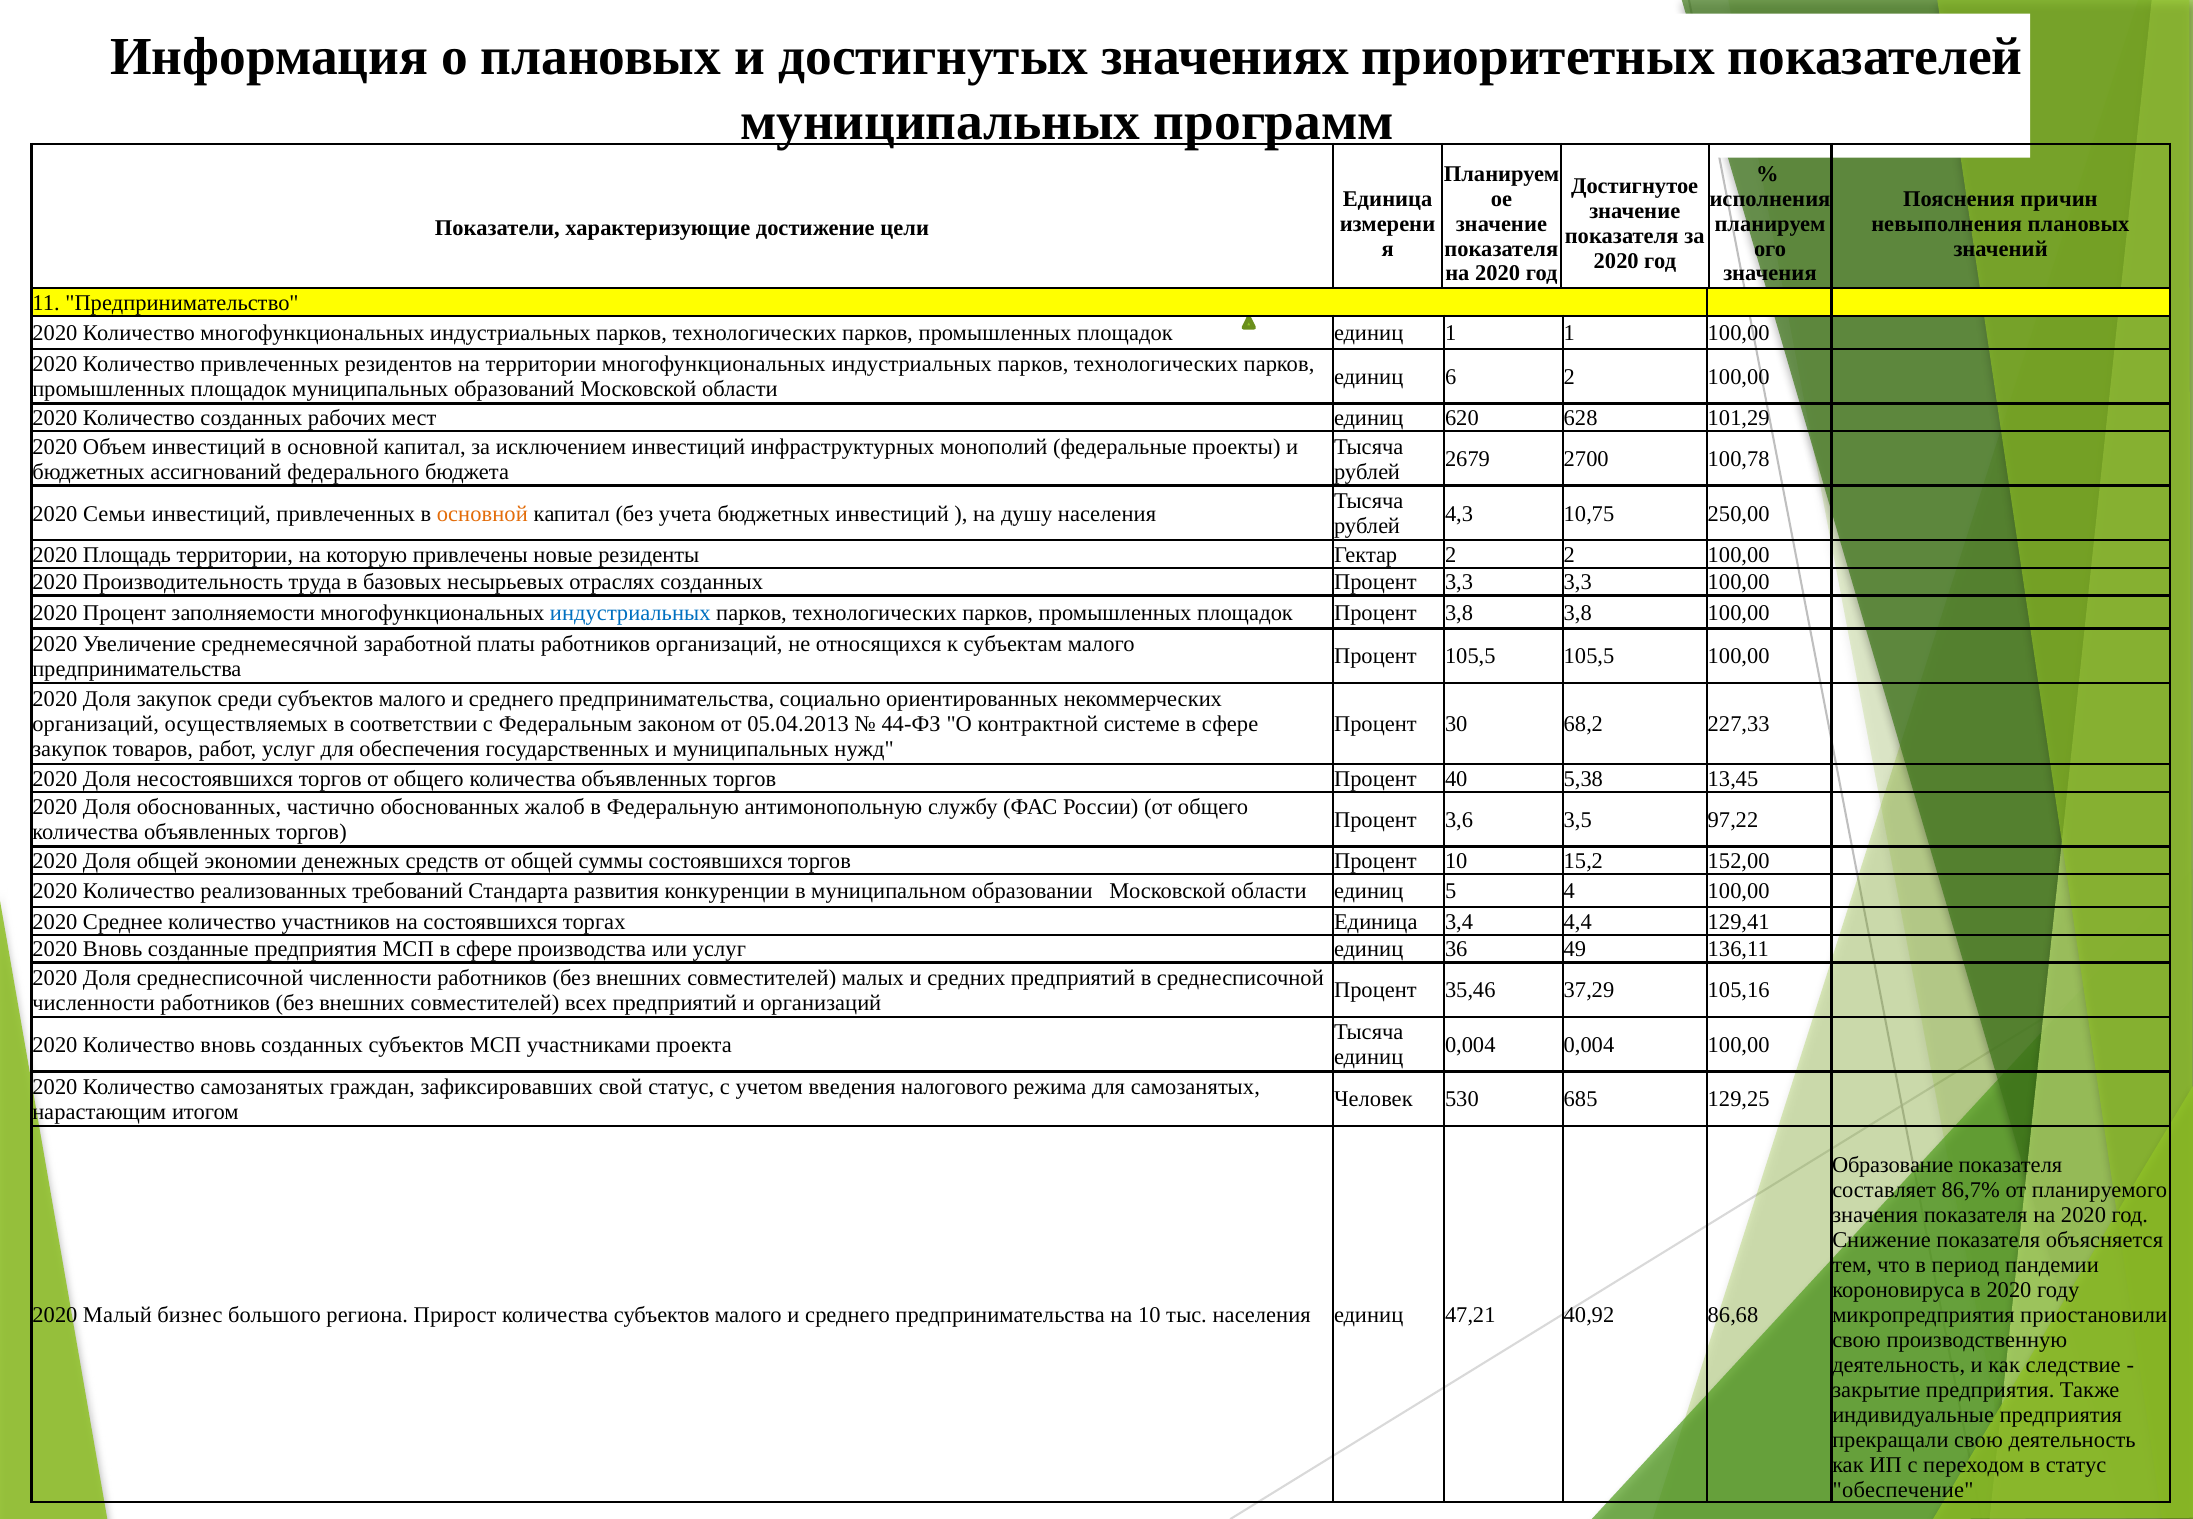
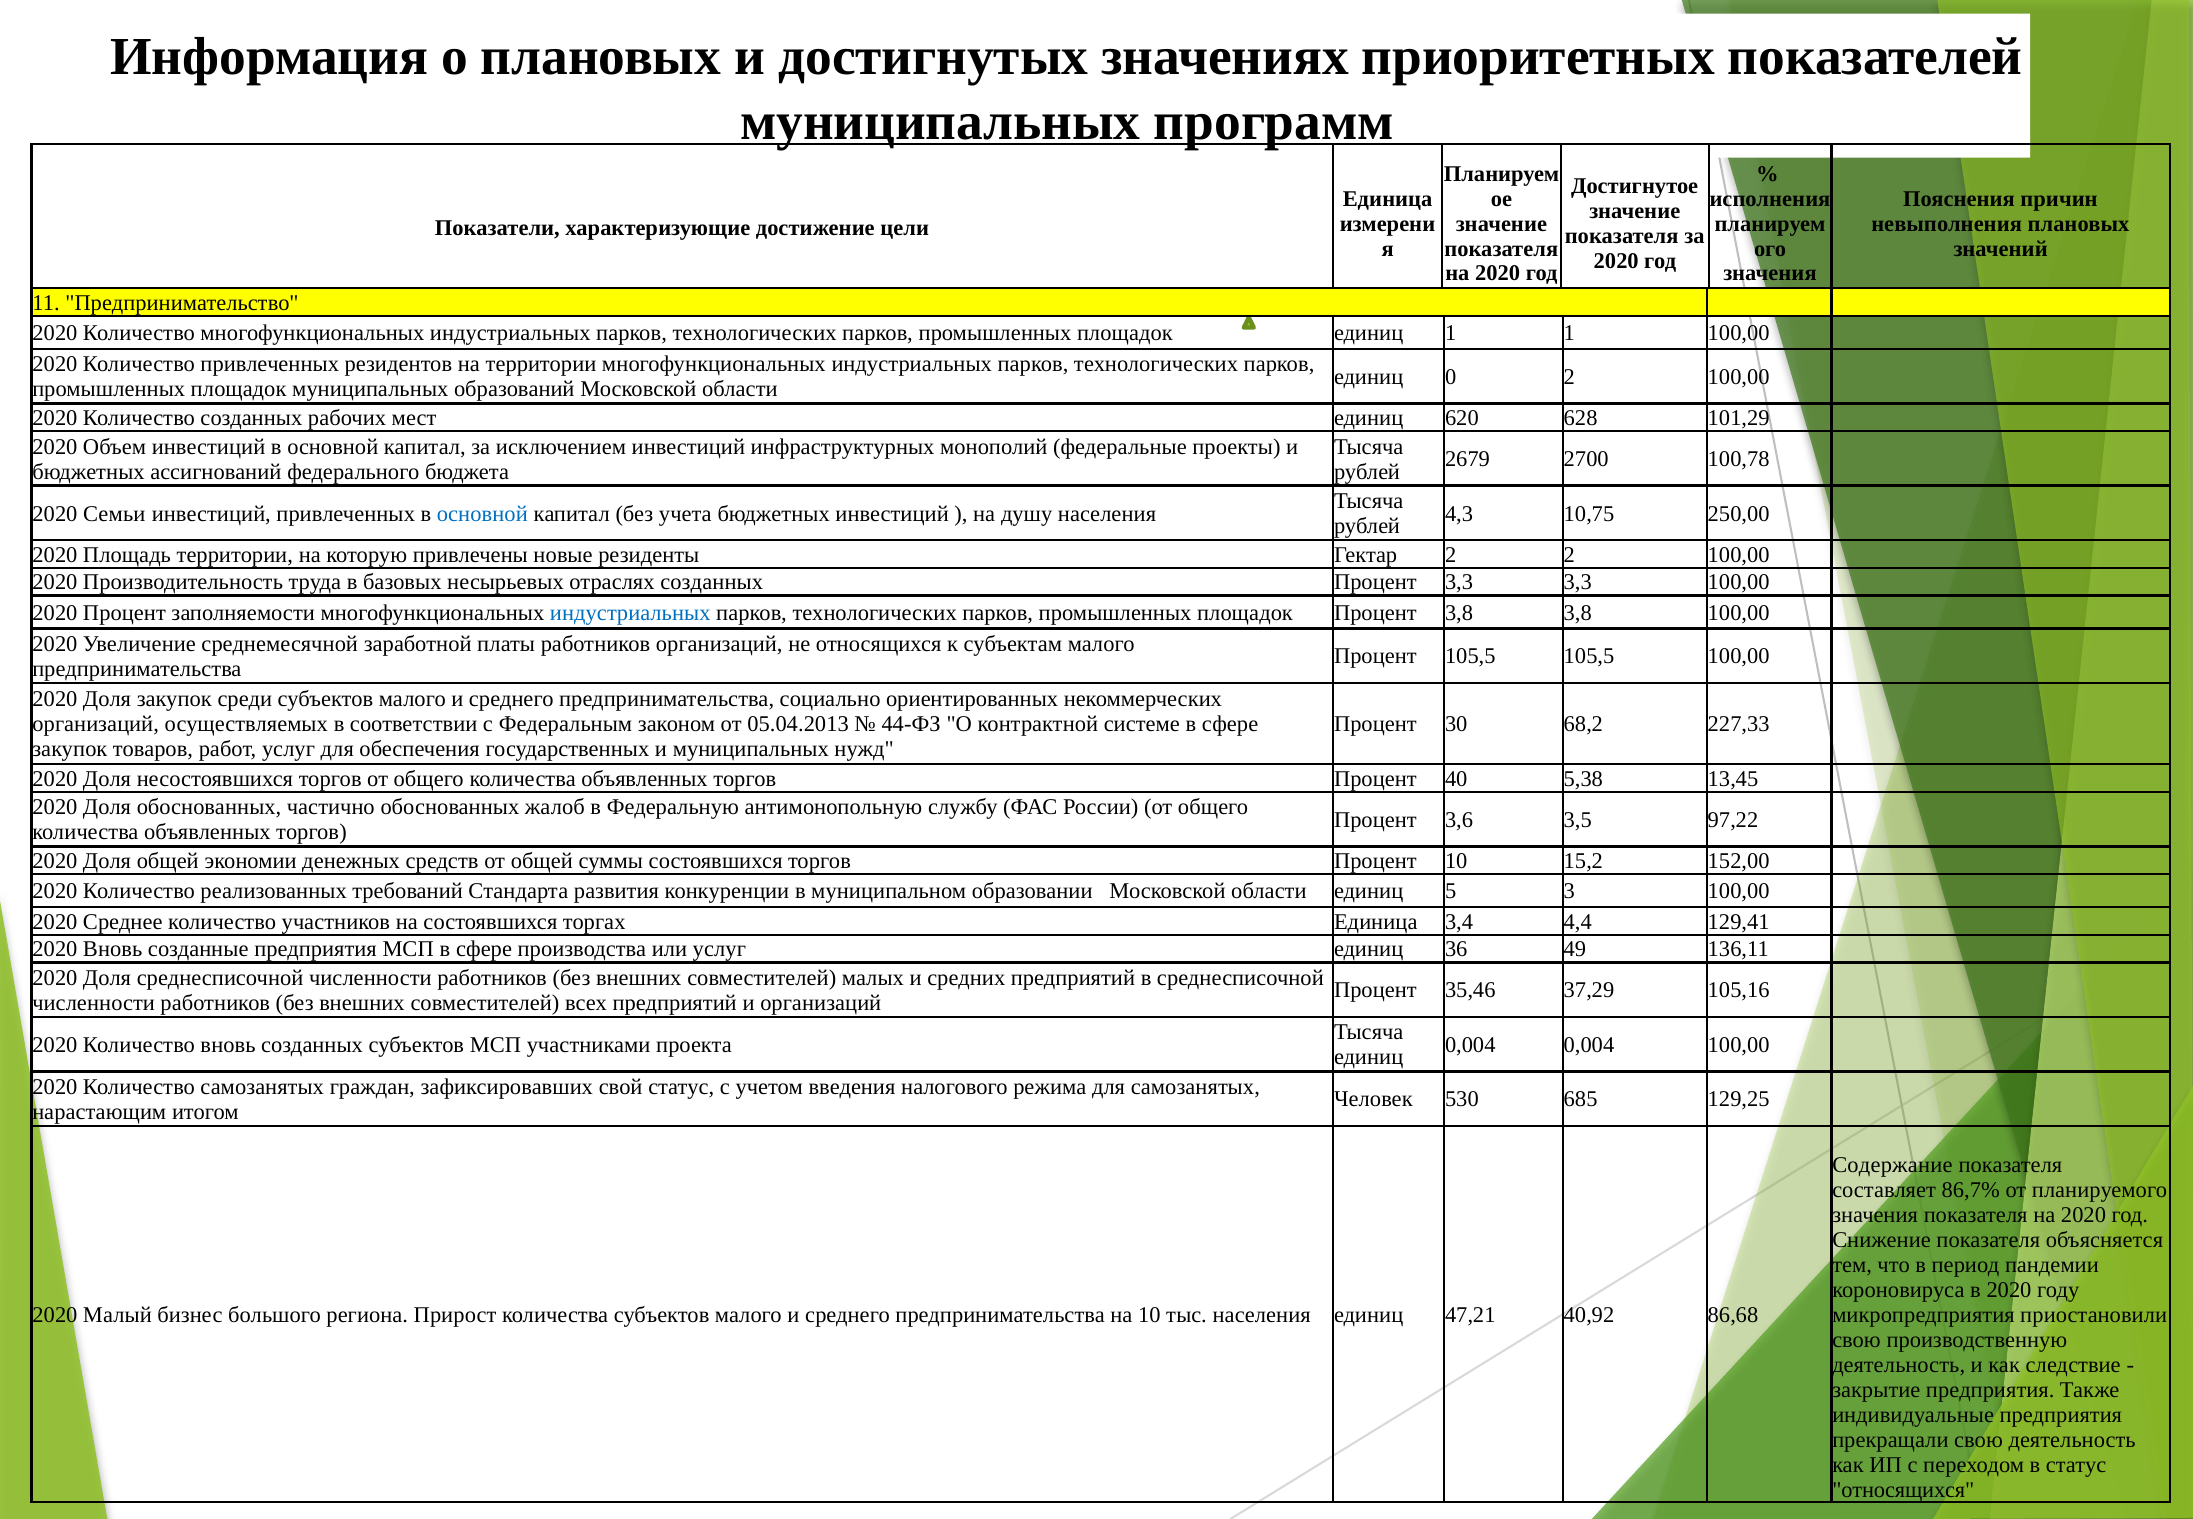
6: 6 -> 0 (1451, 377)
основной colour: orange -> blue (482, 513)
4: 4 -> 3 (1569, 891)
Образование: Образование -> Содержание (1892, 1165)
обеспечение: обеспечение -> относящихся (1903, 1489)
